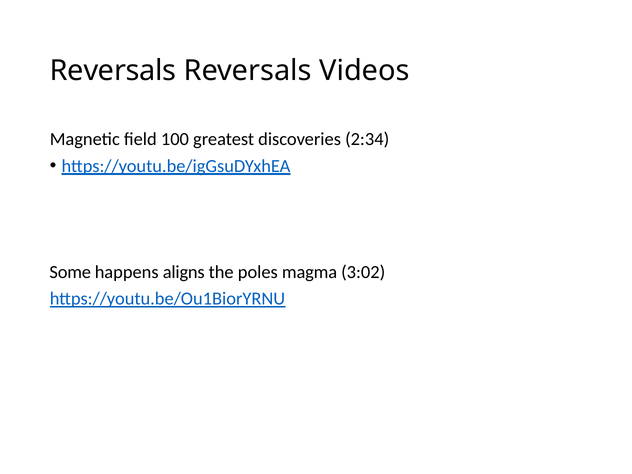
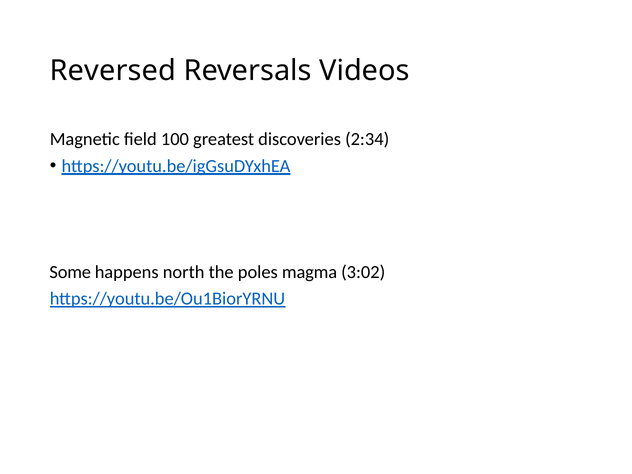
Reversals: Reversals -> Reversed (113, 71)
aligns: aligns -> north (184, 272)
